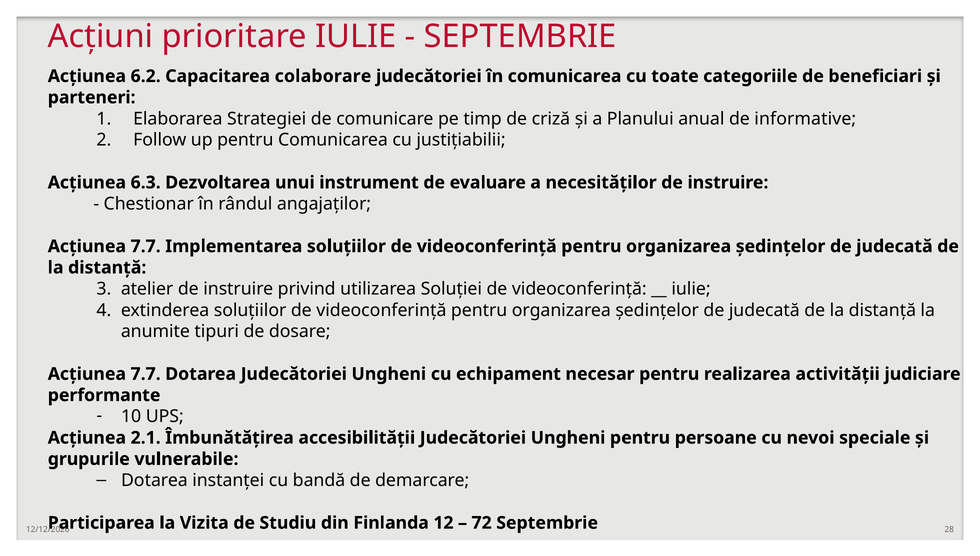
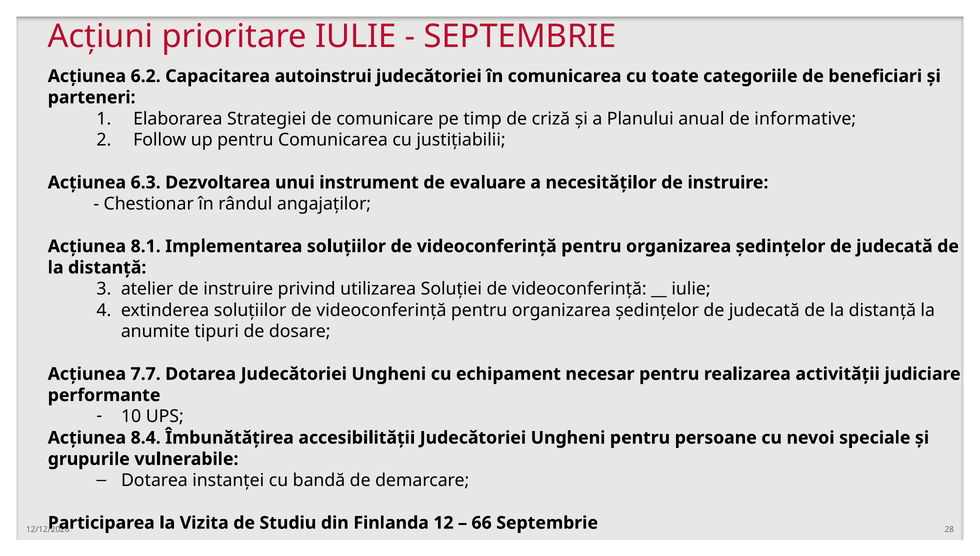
colaborare: colaborare -> autoinstrui (323, 76)
7.7: 7.7 -> 8.1 (146, 246)
2.1: 2.1 -> 8.4 (146, 438)
72: 72 -> 66 (482, 523)
